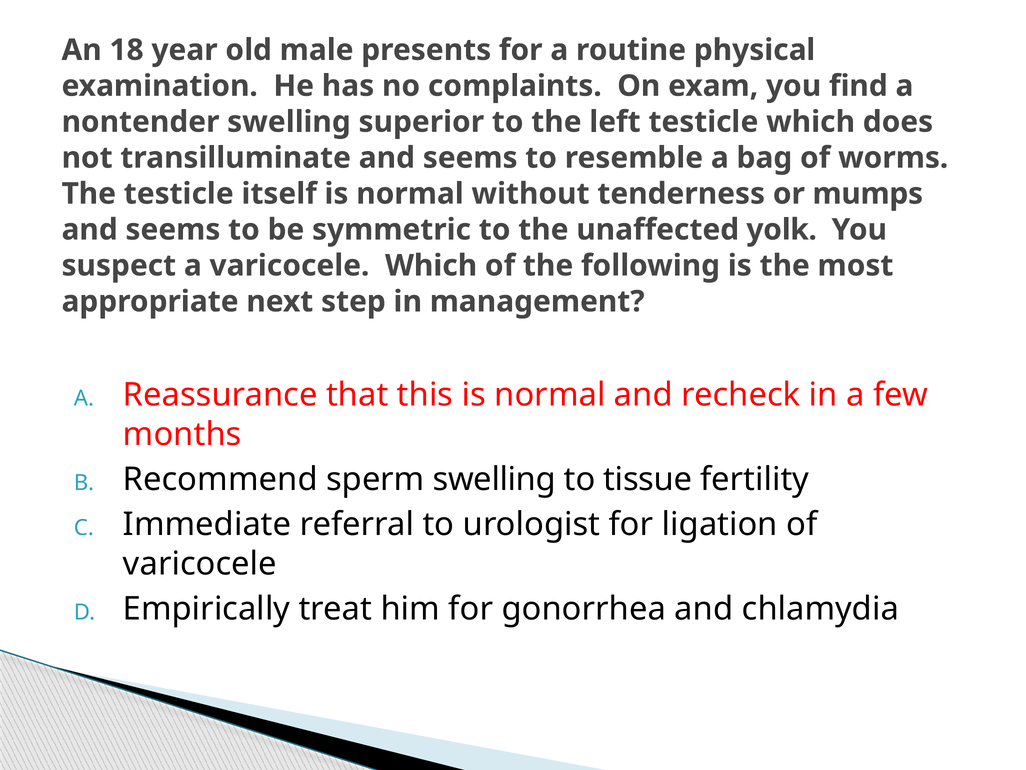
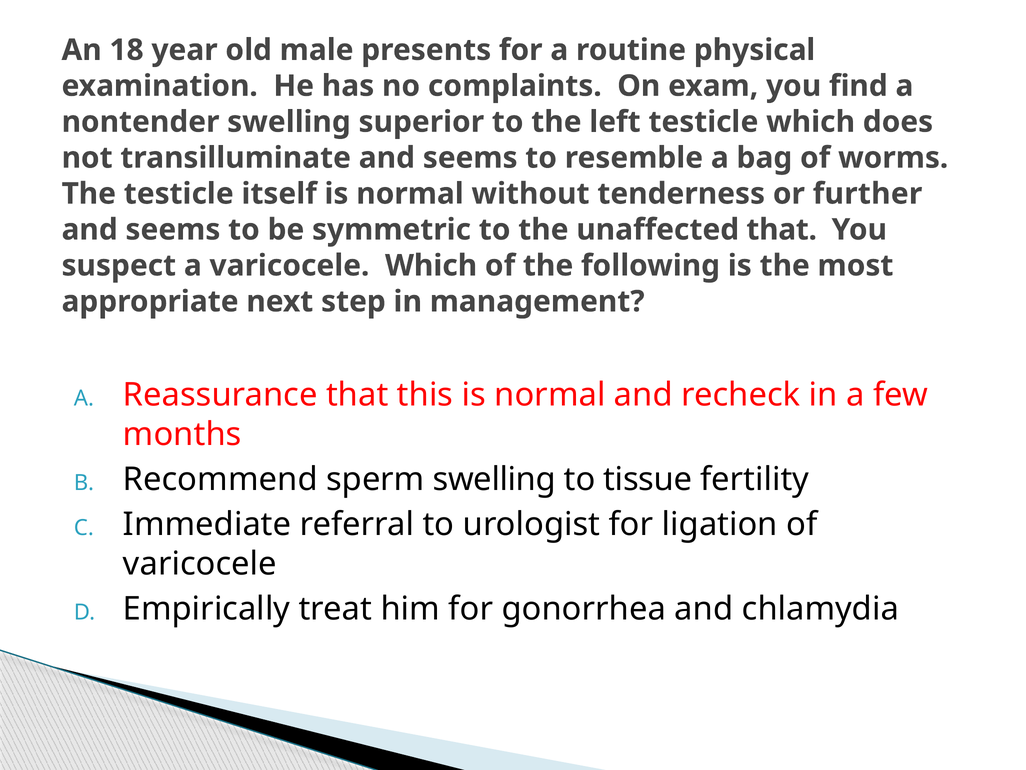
mumps: mumps -> further (867, 194)
unaffected yolk: yolk -> that (782, 230)
